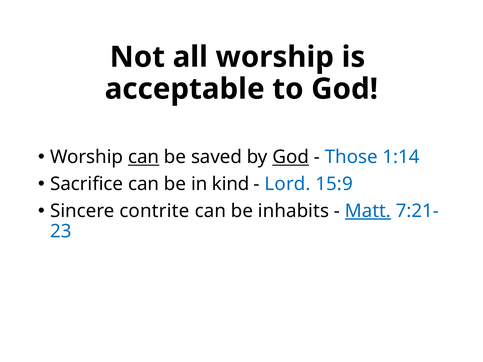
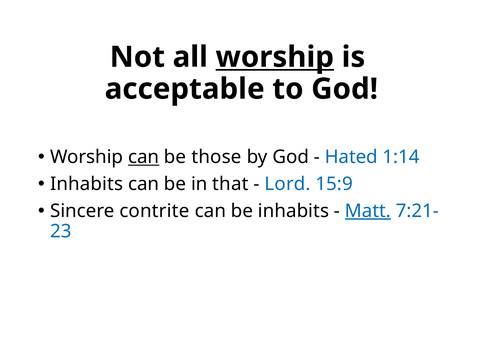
worship underline: none -> present (275, 57)
saved: saved -> those (216, 157)
God underline: present -> none (291, 157)
Those: Those -> Hated (351, 157)
Sacrifice: Sacrifice -> Inhabits (87, 184)
kind: kind -> that (230, 184)
